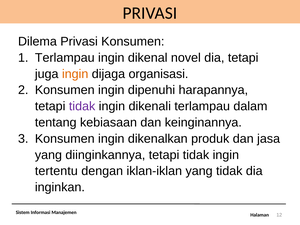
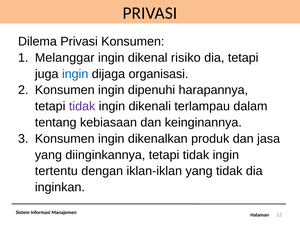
Terlampau: Terlampau -> Melanggar (65, 58)
novel: novel -> risiko (186, 58)
ingin colour: orange -> blue (75, 74)
